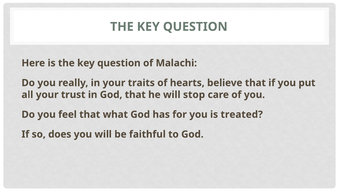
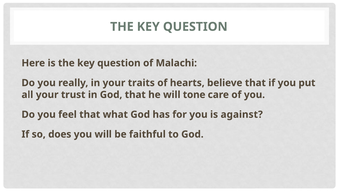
stop: stop -> tone (194, 95)
treated: treated -> against (242, 114)
